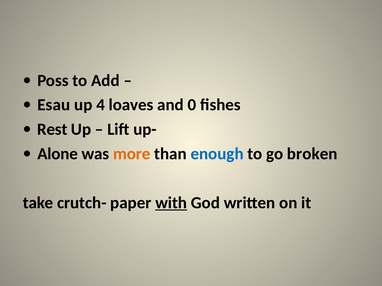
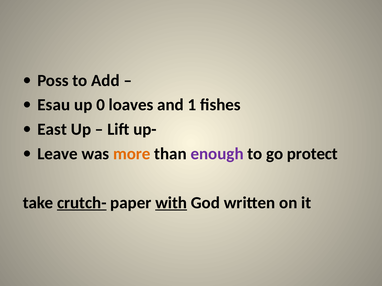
4: 4 -> 0 (101, 105)
0: 0 -> 1 (192, 105)
Rest: Rest -> East (52, 130)
Alone: Alone -> Leave (57, 154)
enough colour: blue -> purple (217, 154)
broken: broken -> protect (312, 154)
crutch- underline: none -> present (82, 203)
